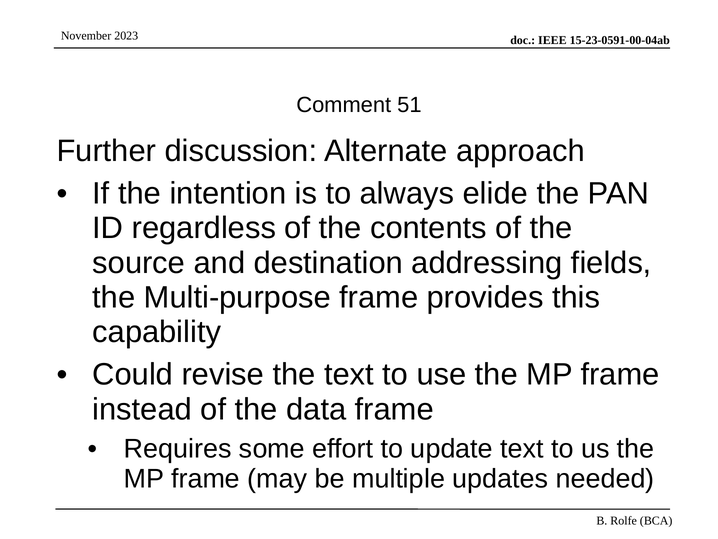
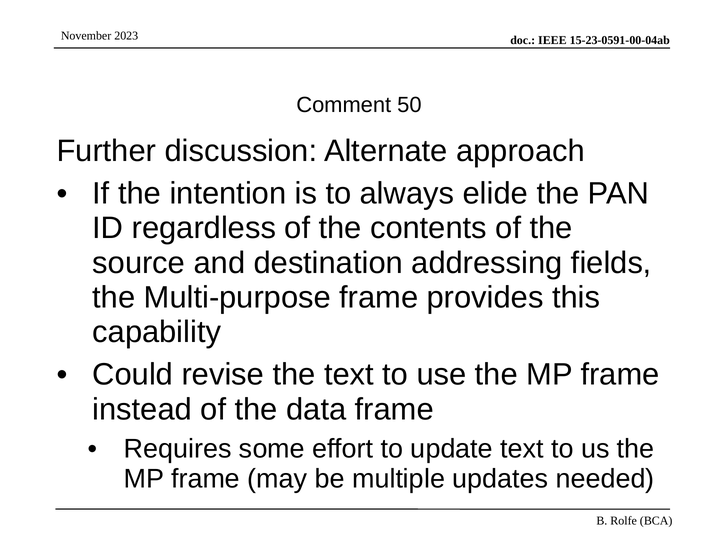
51: 51 -> 50 (409, 105)
